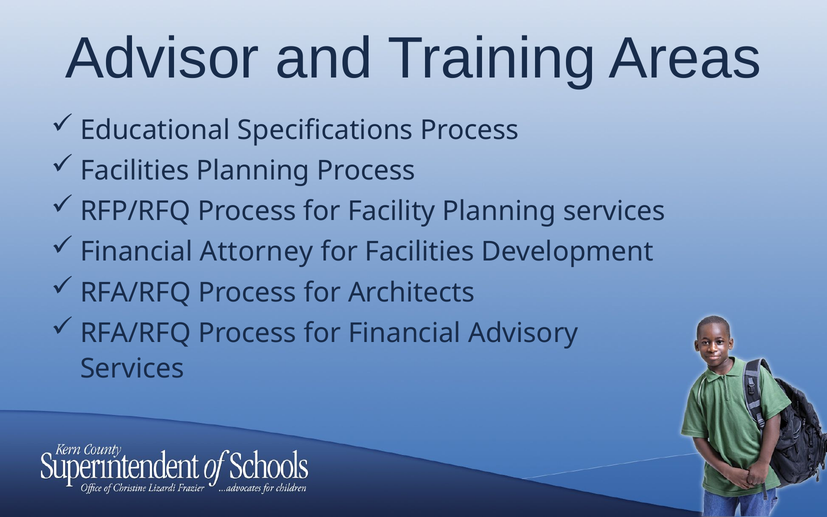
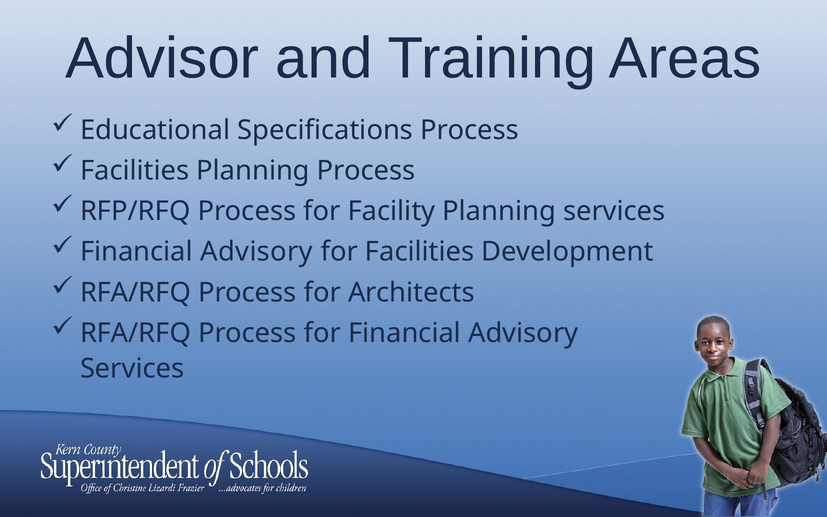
Attorney: Attorney -> Advisory (257, 252)
